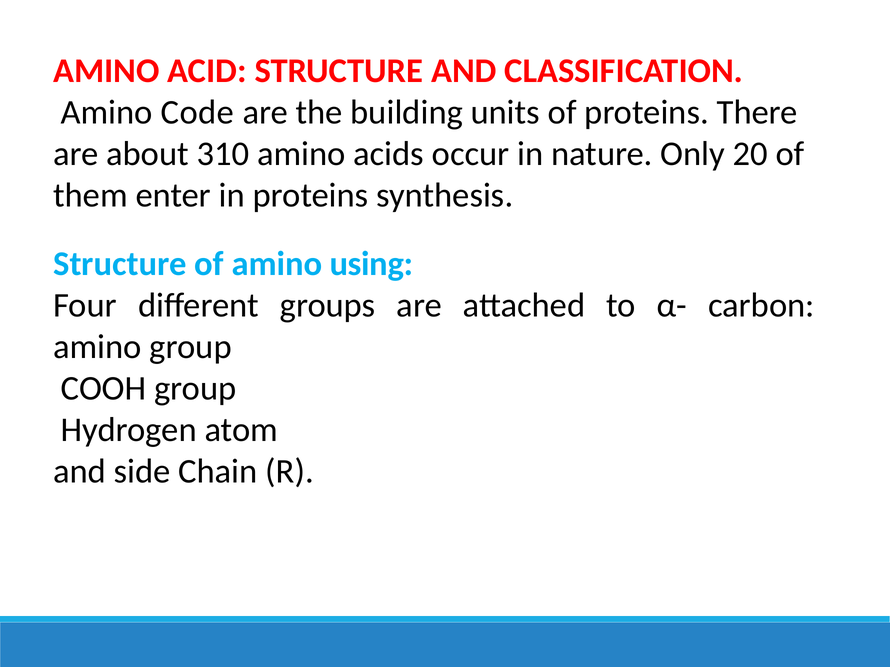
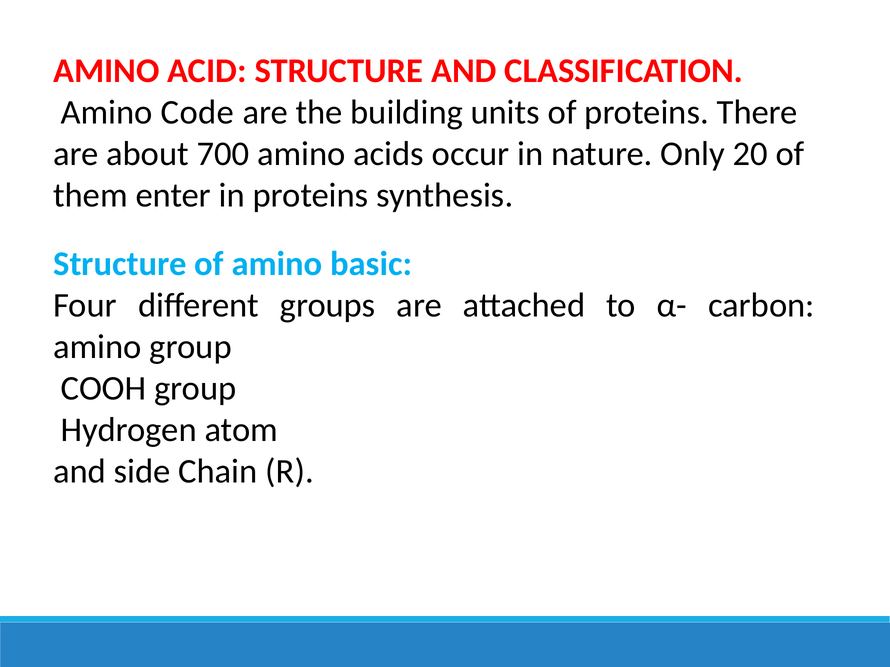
310: 310 -> 700 (223, 154)
using: using -> basic (371, 264)
